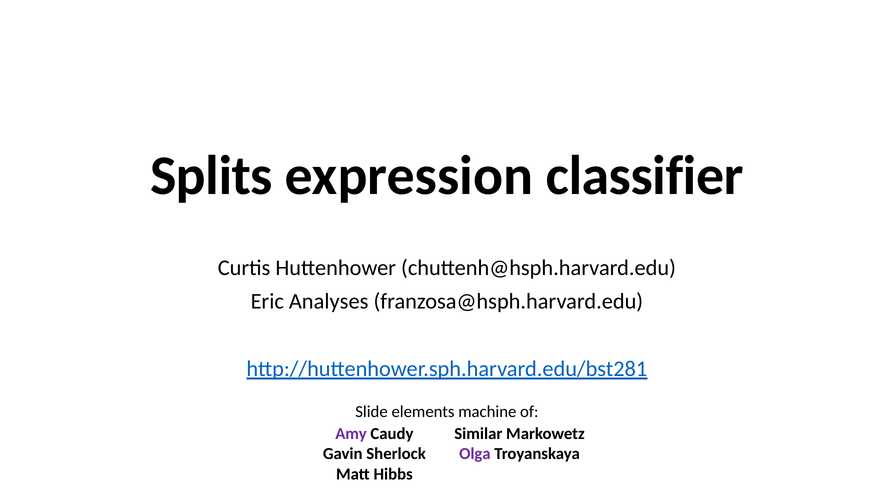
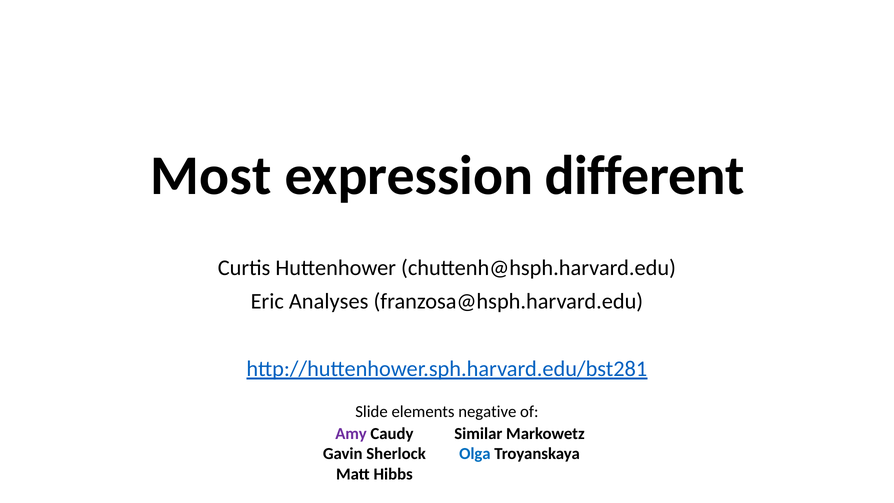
Splits: Splits -> Most (211, 176)
classifier: classifier -> different (645, 176)
machine: machine -> negative (487, 411)
Olga colour: purple -> blue (475, 454)
